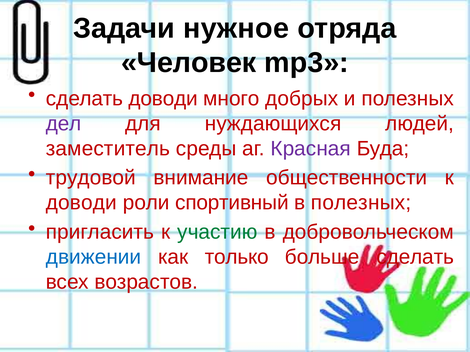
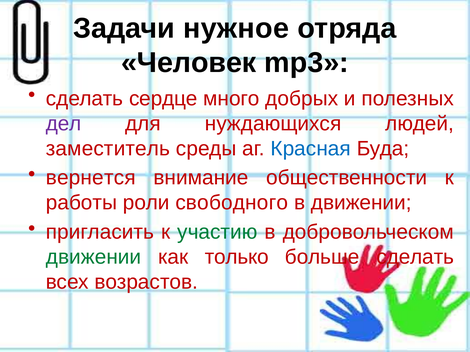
сделать доводи: доводи -> сердце (163, 99)
Красная colour: purple -> blue (311, 149)
трудовой: трудовой -> вернется (91, 178)
доводи: доводи -> работы (81, 203)
спортивный: спортивный -> свободного (232, 203)
в полезных: полезных -> движении (361, 203)
движении colour: blue -> green (94, 257)
